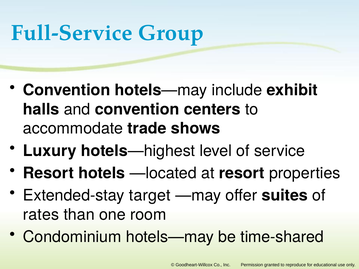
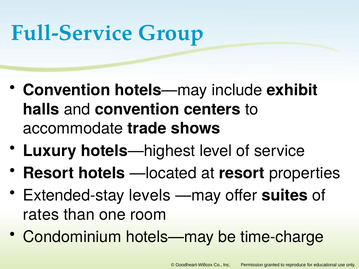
target: target -> levels (150, 196)
time-shared: time-shared -> time-charge (282, 237)
